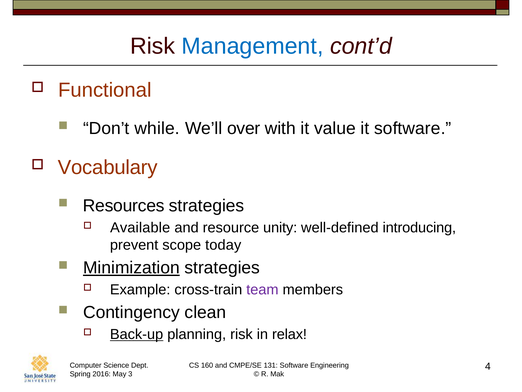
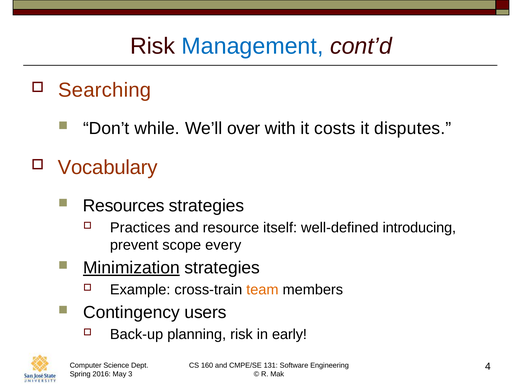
Functional: Functional -> Searching (105, 90)
value: value -> costs (335, 128)
it software: software -> disputes (413, 128)
Available: Available -> Practices (140, 227)
unity: unity -> itself (280, 227)
today: today -> every (223, 245)
team colour: purple -> orange (262, 289)
clean: clean -> users (206, 312)
Back-up underline: present -> none (137, 334)
relax: relax -> early (289, 334)
